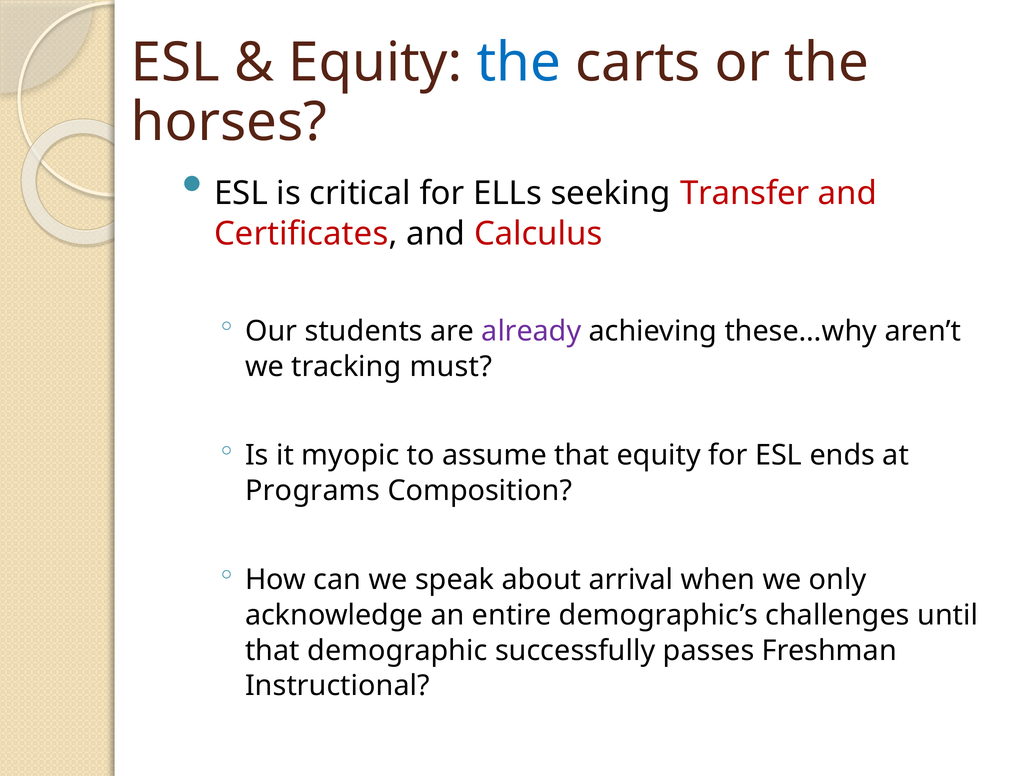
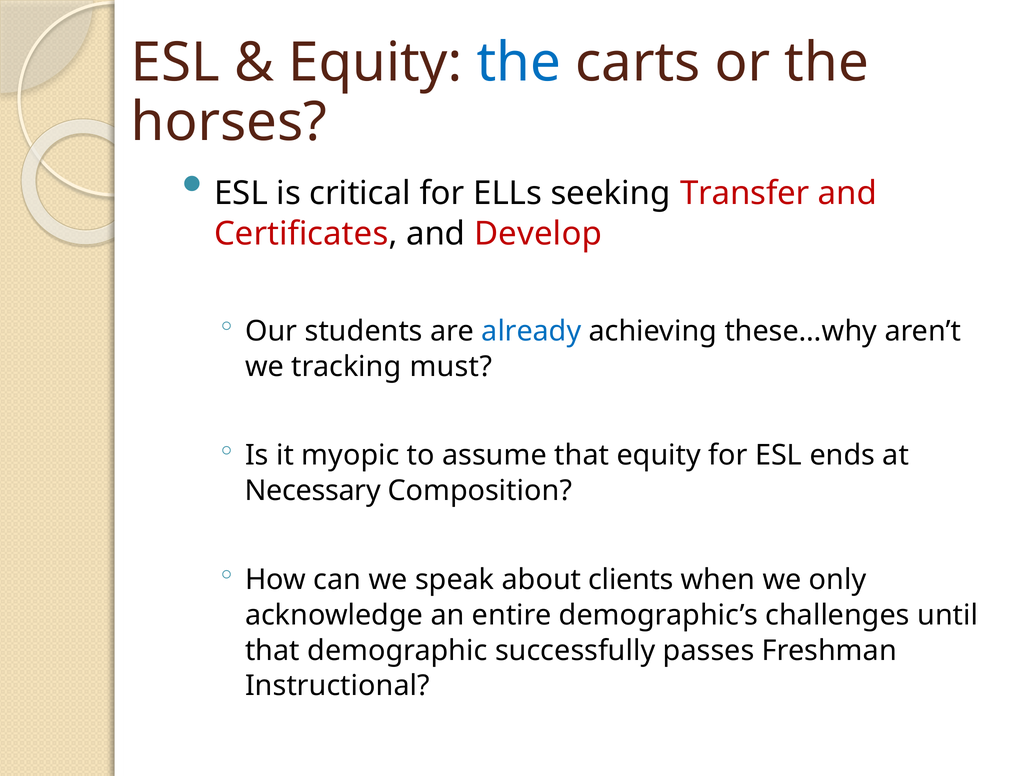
Calculus: Calculus -> Develop (538, 234)
already colour: purple -> blue (531, 331)
Programs: Programs -> Necessary (313, 491)
arrival: arrival -> clients (631, 580)
